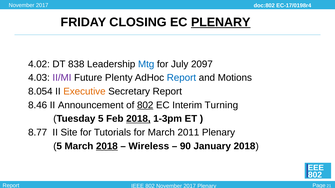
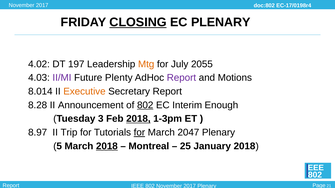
CLOSING underline: none -> present (138, 22)
PLENARY underline: present -> none (221, 22)
838: 838 -> 197 (76, 64)
Mtg colour: blue -> orange (146, 64)
2097: 2097 -> 2055 (202, 64)
Report colour: blue -> purple (181, 78)
8.054: 8.054 -> 8.014 (40, 92)
8.46: 8.46 -> 8.28 (38, 105)
Turning: Turning -> Enough (221, 105)
Tuesday 5: 5 -> 3 (101, 119)
8.77: 8.77 -> 8.97 (38, 133)
Site: Site -> Trip (69, 133)
for underline: none -> present (139, 133)
2011: 2011 -> 2047 (188, 133)
Wireless: Wireless -> Montreal (149, 146)
90: 90 -> 25 (185, 146)
